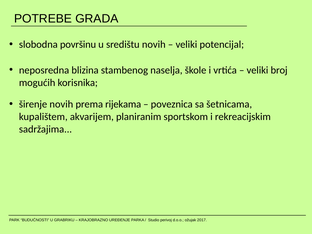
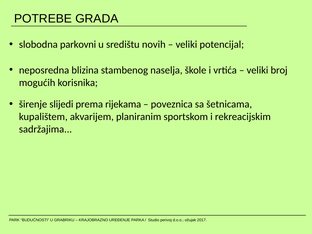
površinu: površinu -> parkovni (78, 44)
širenje novih: novih -> slijedi (61, 104)
